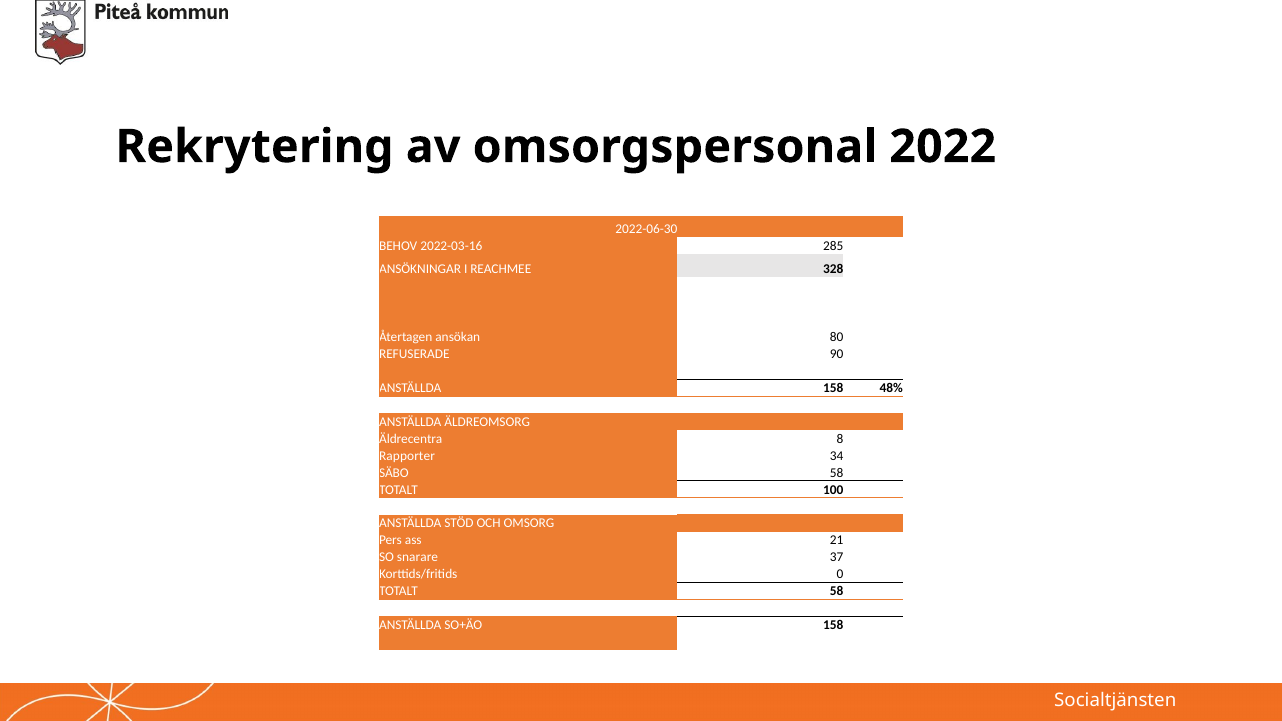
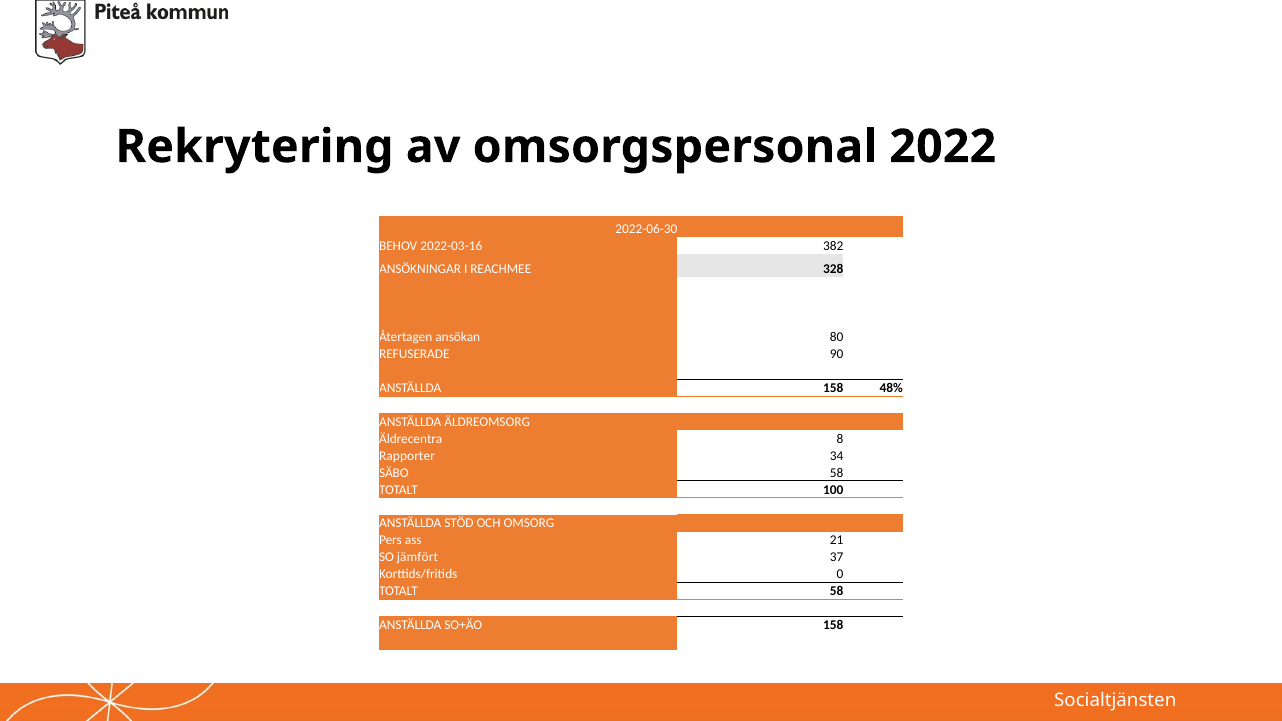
285: 285 -> 382 (833, 246)
snarare: snarare -> jämfört (417, 558)
